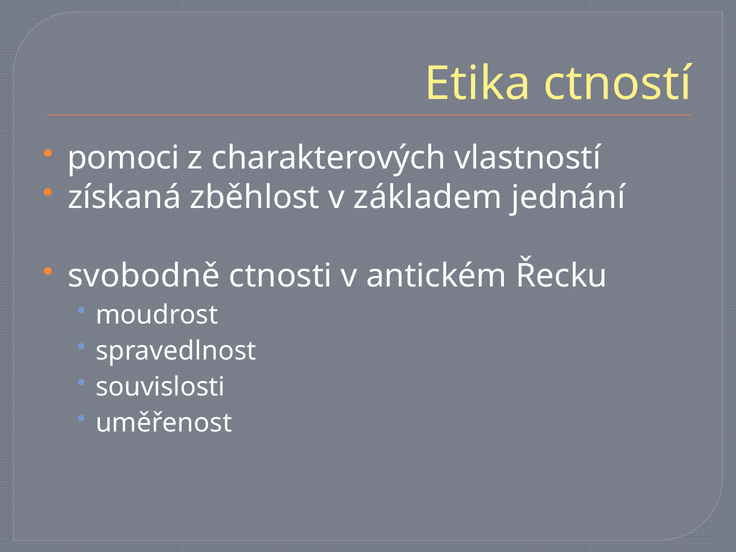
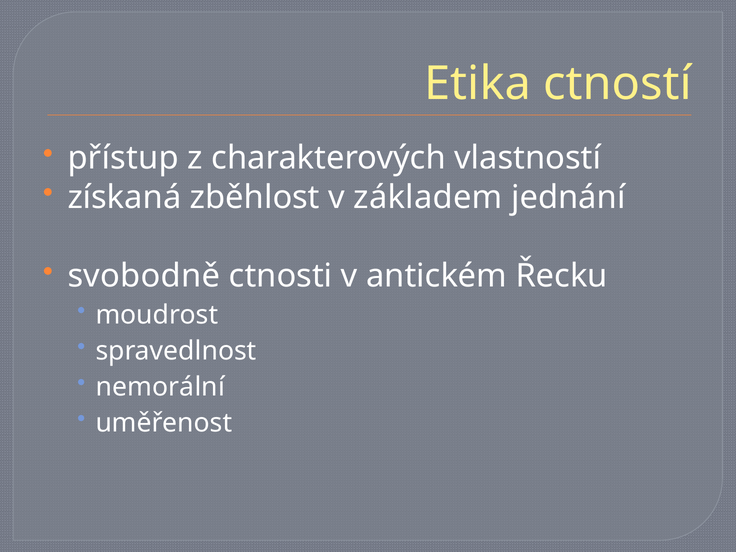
pomoci: pomoci -> přístup (123, 158)
souvislosti: souvislosti -> nemorální (160, 387)
